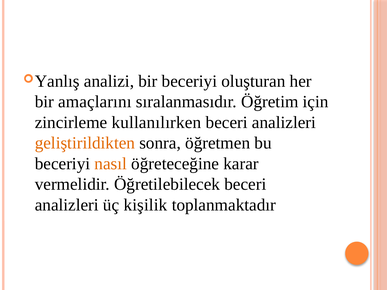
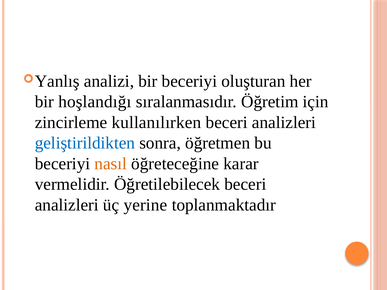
amaçlarını: amaçlarını -> hoşlandığı (95, 102)
geliştirildikten colour: orange -> blue (85, 143)
kişilik: kişilik -> yerine (145, 205)
